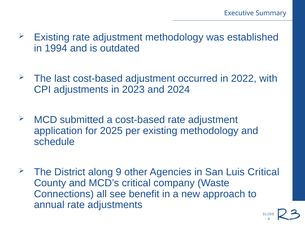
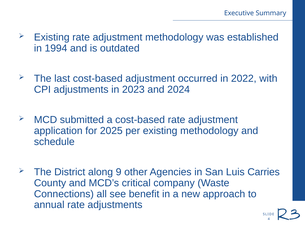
Luis Critical: Critical -> Carries (264, 173)
